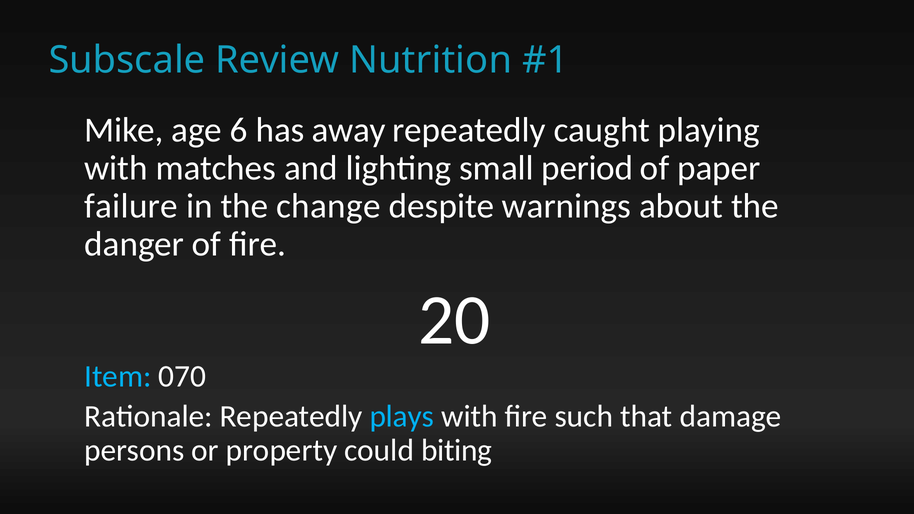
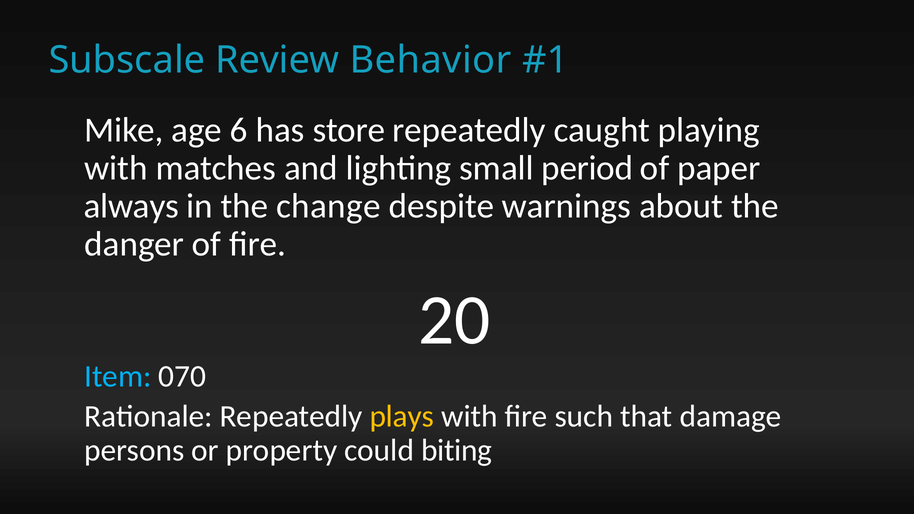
Nutrition: Nutrition -> Behavior (431, 60)
away: away -> store (349, 130)
failure: failure -> always (131, 206)
plays colour: light blue -> yellow (402, 416)
